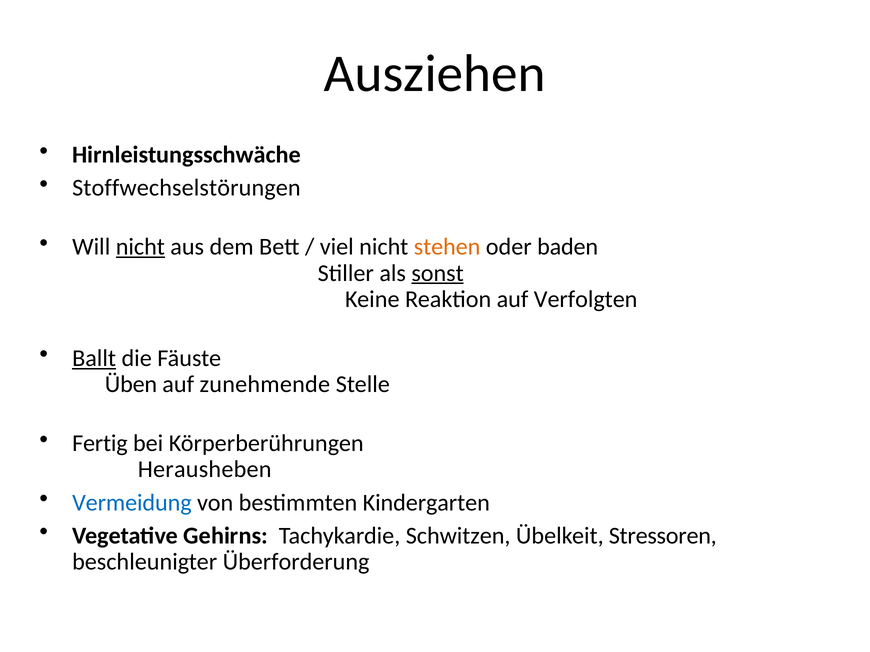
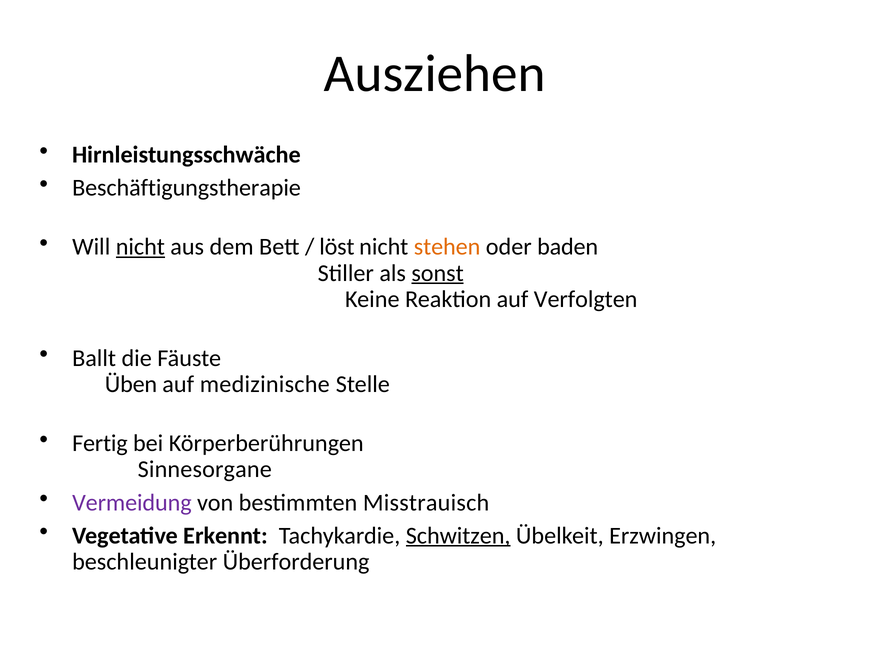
Stoffwechselstörungen: Stoffwechselstörungen -> Beschäftigungstherapie (187, 188)
viel: viel -> löst (337, 247)
Ballt underline: present -> none (94, 359)
zunehmende: zunehmende -> medizinische (265, 385)
Herausheben: Herausheben -> Sinnesorgane (205, 470)
Vermeidung colour: blue -> purple (132, 503)
Kindergarten: Kindergarten -> Misstrauisch (426, 503)
Gehirns: Gehirns -> Erkennt (226, 536)
Schwitzen underline: none -> present (458, 536)
Stressoren: Stressoren -> Erzwingen (663, 536)
